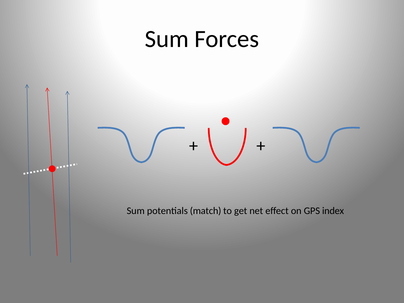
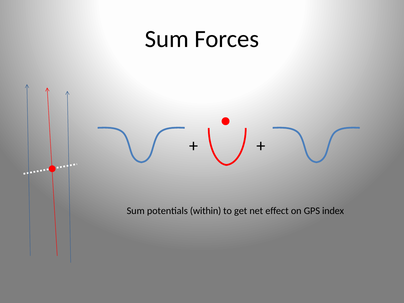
match: match -> within (206, 211)
